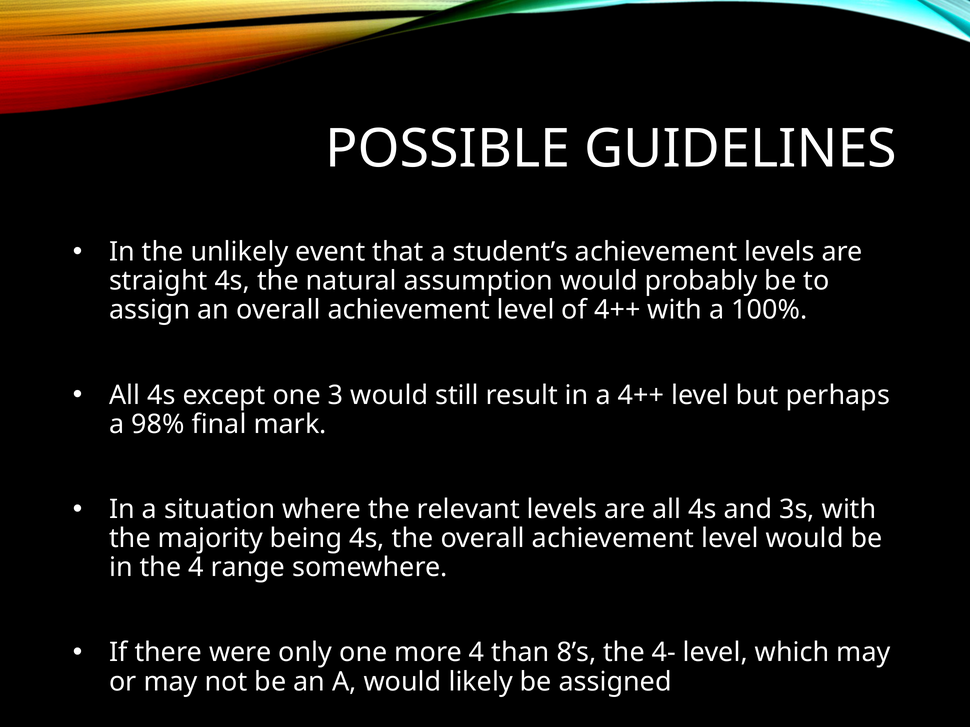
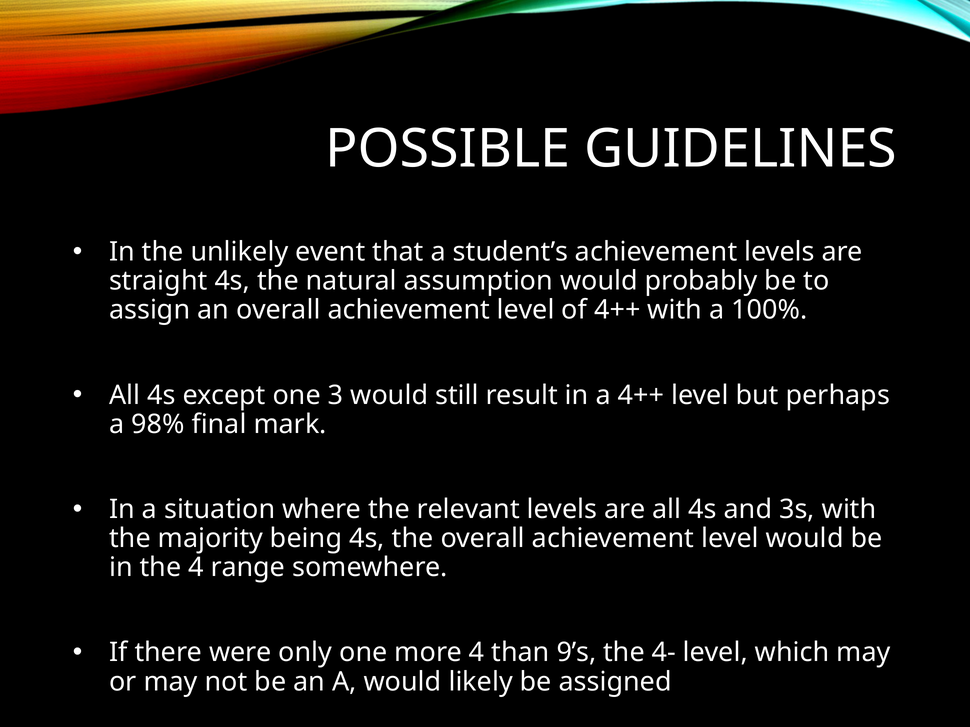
8’s: 8’s -> 9’s (576, 653)
